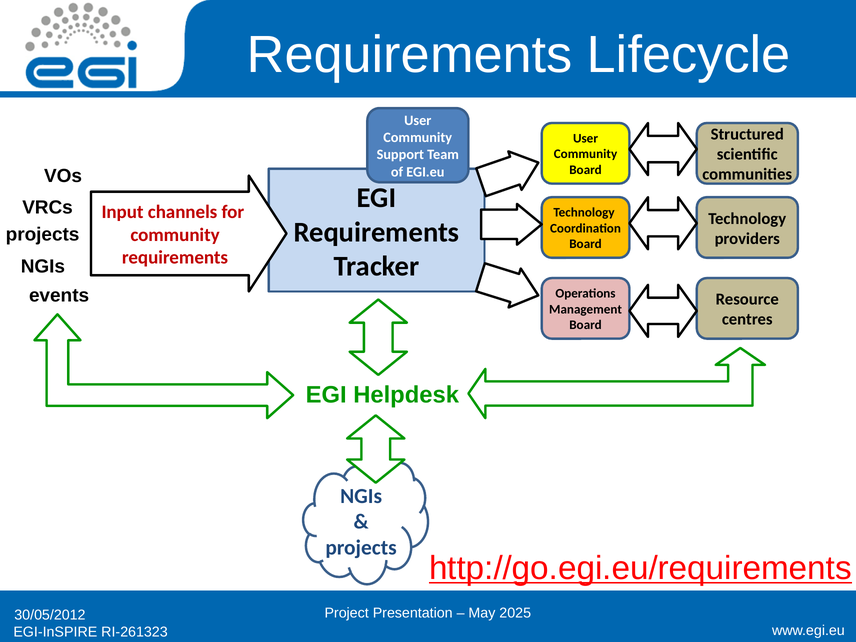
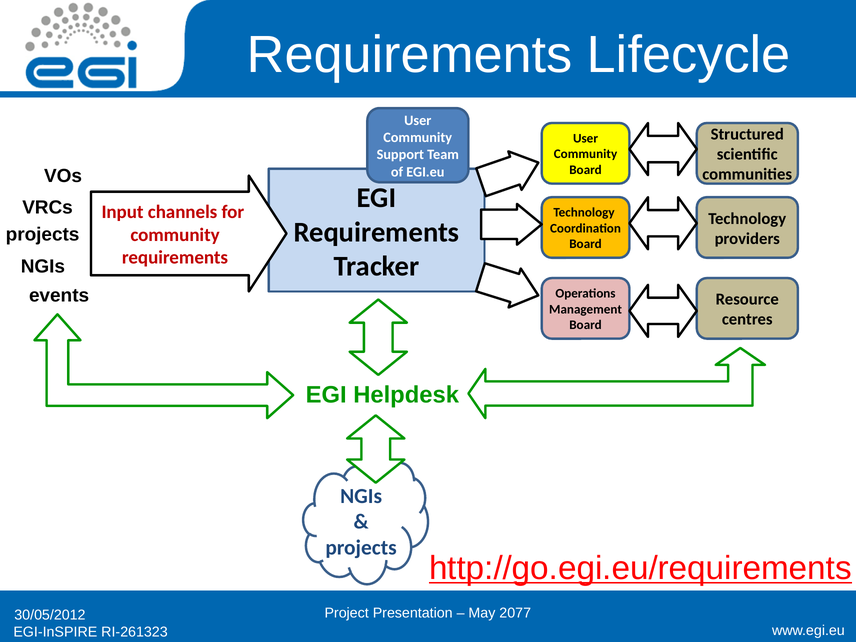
2025: 2025 -> 2077 (515, 613)
